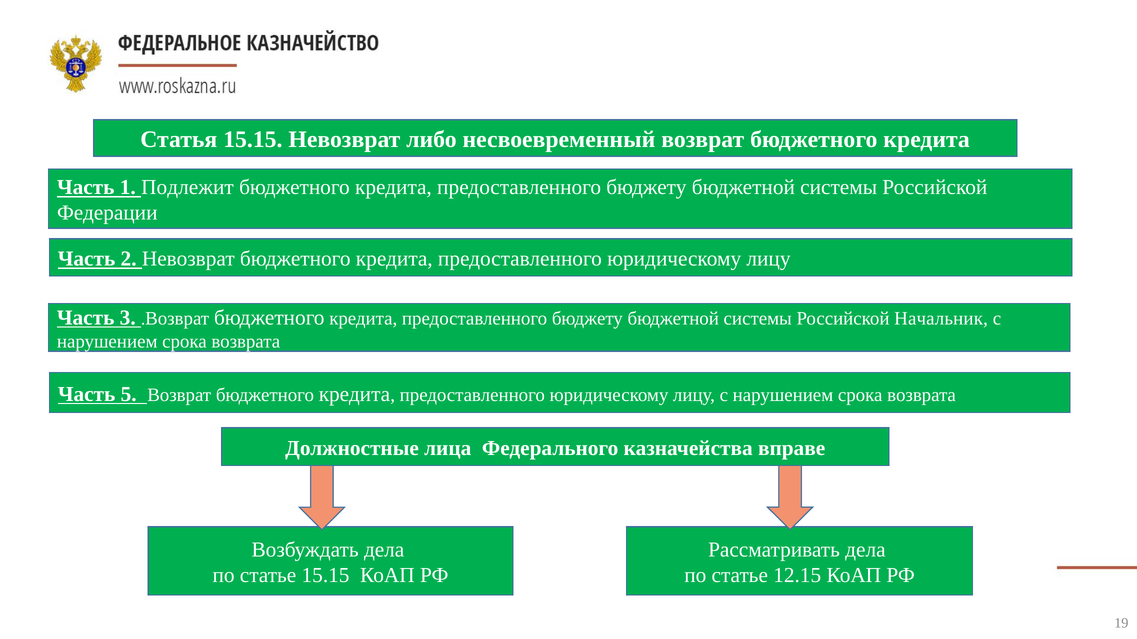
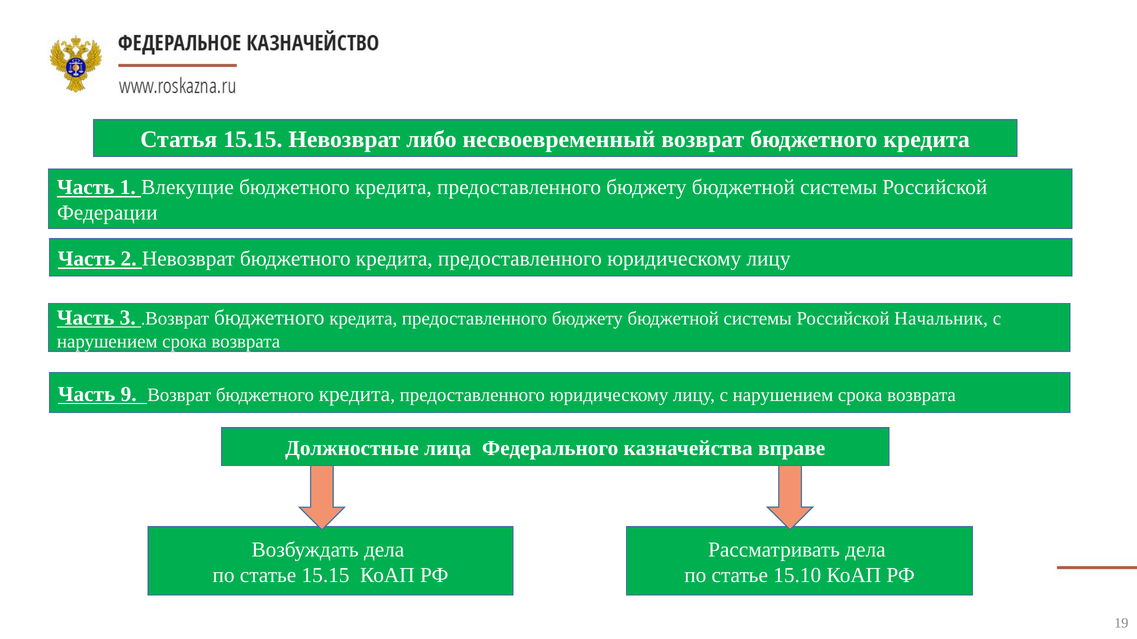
Подлежит: Подлежит -> Влекущие (187, 188)
5: 5 -> 9 (129, 394)
12.15: 12.15 -> 15.10 (797, 576)
